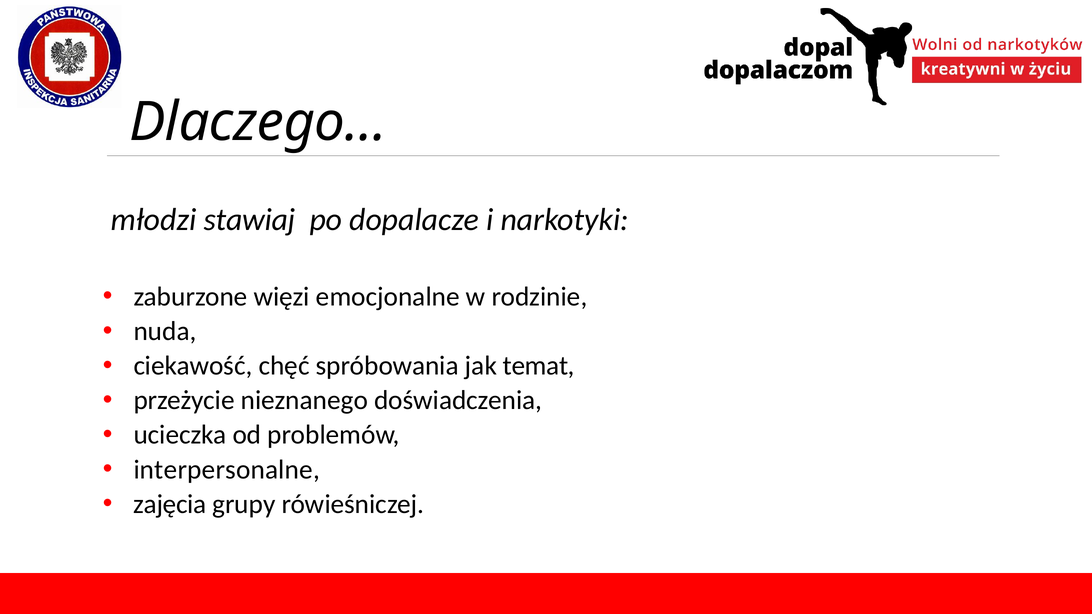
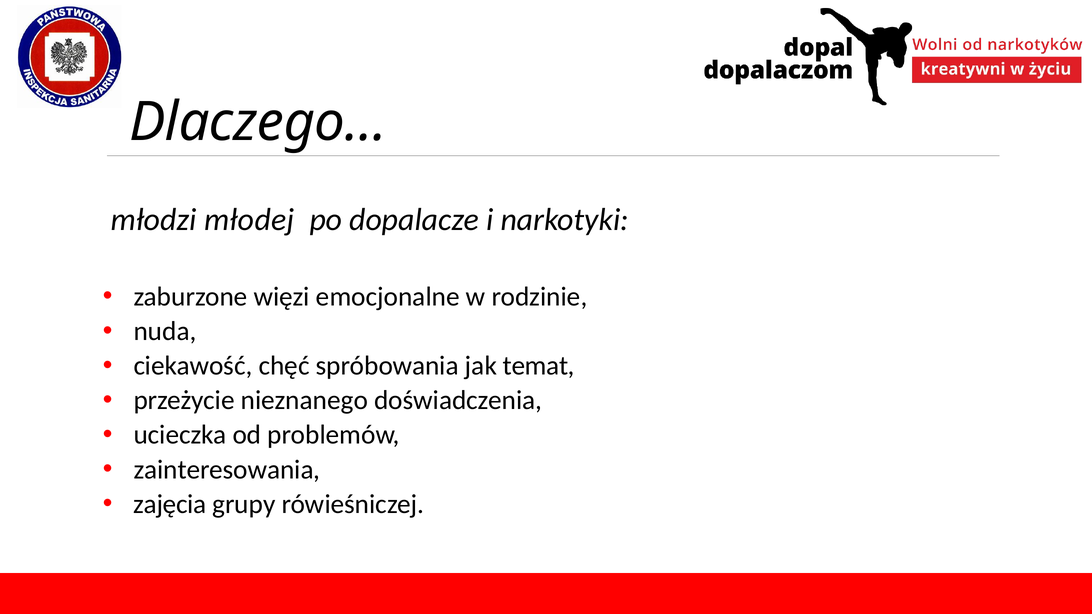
stawiaj: stawiaj -> młodej (249, 220)
interpersonalne: interpersonalne -> zainteresowania (227, 470)
